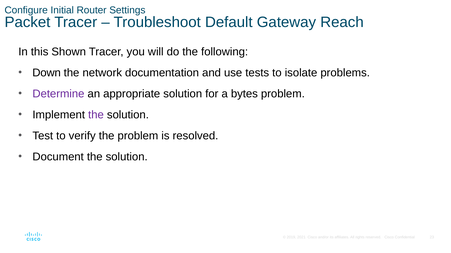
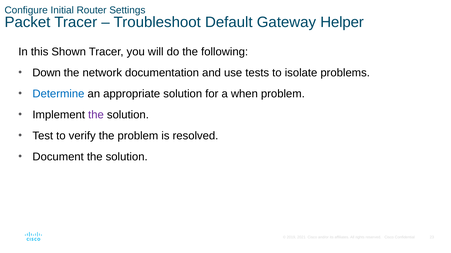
Reach: Reach -> Helper (342, 22)
Determine colour: purple -> blue (58, 94)
bytes: bytes -> when (244, 94)
